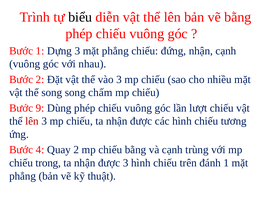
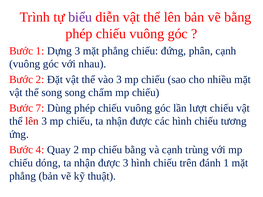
biểu colour: black -> purple (80, 17)
đứng nhận: nhận -> phân (201, 51)
9: 9 -> 7 (40, 108)
trong: trong -> dóng (48, 163)
